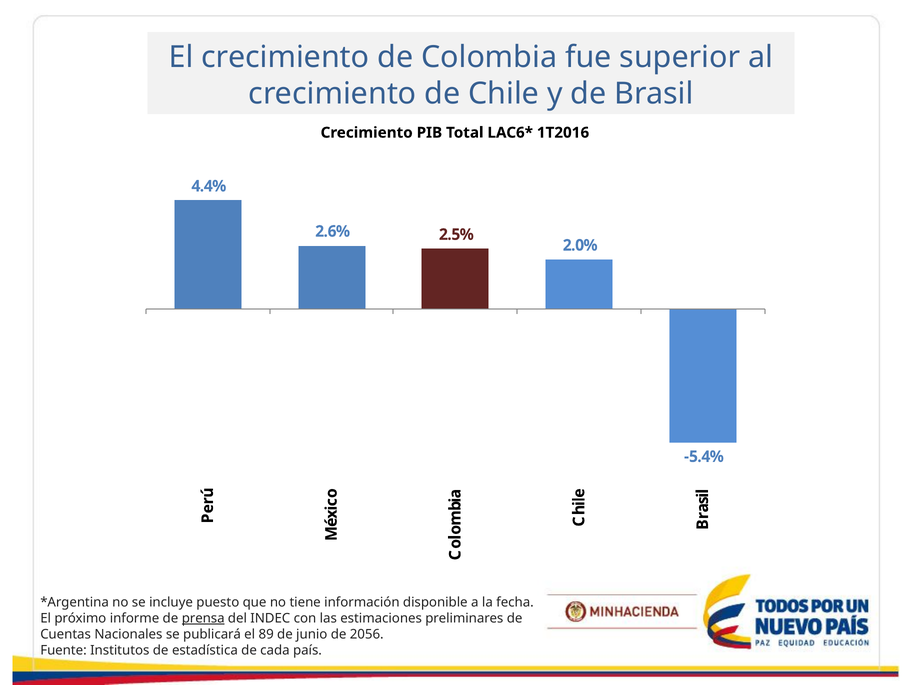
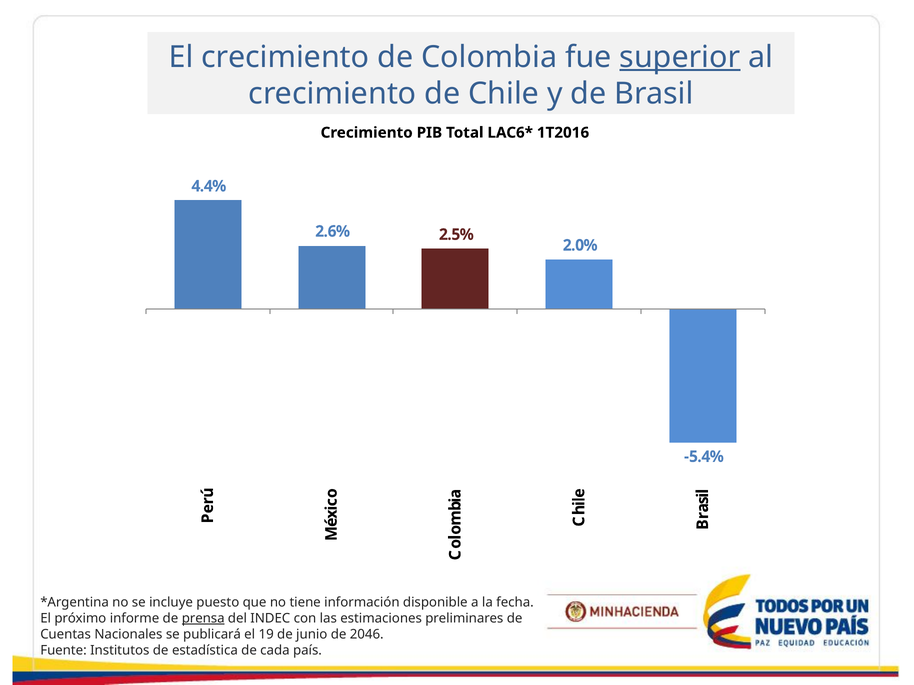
superior underline: none -> present (680, 57)
89: 89 -> 19 (266, 635)
2056: 2056 -> 2046 (367, 635)
